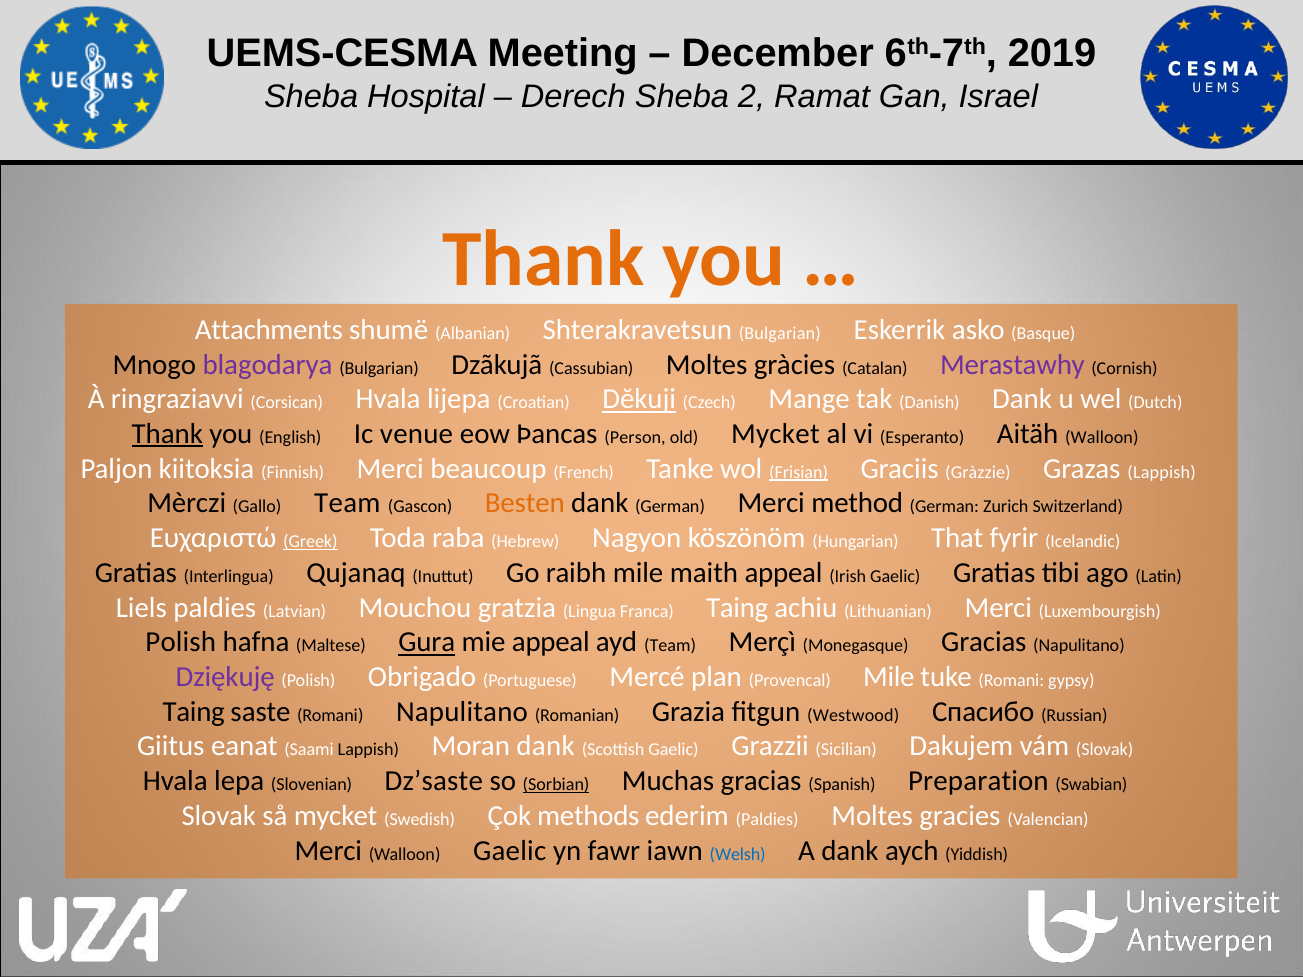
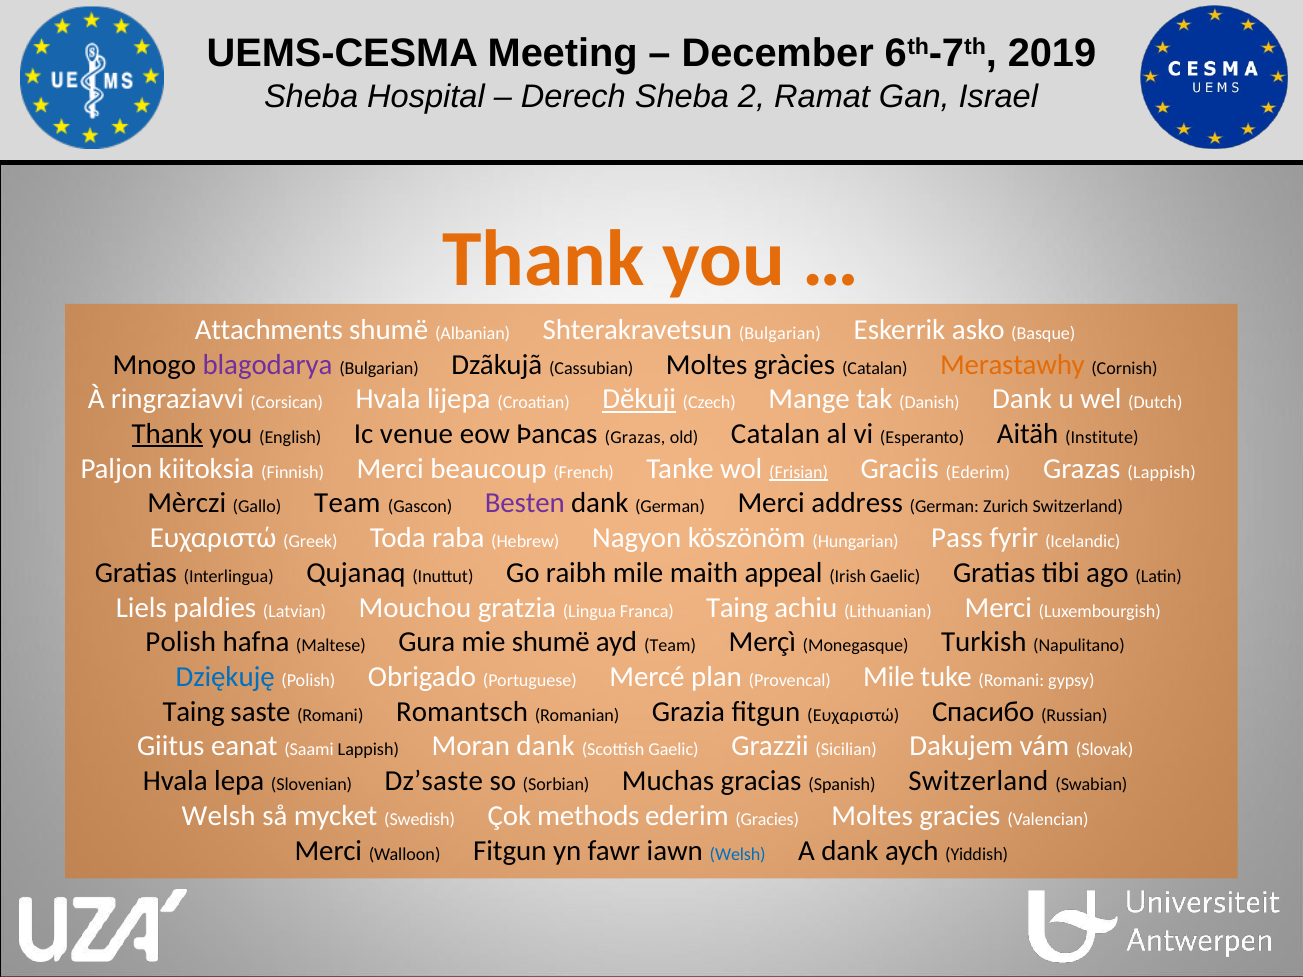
Merastawhy colour: purple -> orange (1012, 365)
Þancas Person: Person -> Grazas (635, 438)
old Mycket: Mycket -> Catalan (776, 434)
Aitäh Walloon: Walloon -> Institute (1102, 438)
Graciis Gràzzie: Gràzzie -> Ederim (978, 472)
Besten colour: orange -> purple (525, 503)
method: method -> address (857, 503)
Greek underline: present -> none (310, 542)
That: That -> Pass (957, 538)
Gura underline: present -> none (427, 642)
mie appeal: appeal -> shumë (551, 642)
Monegasque Gracias: Gracias -> Turkish (984, 642)
Dziękuję colour: purple -> blue (225, 677)
Romani Napulitano: Napulitano -> Romantsch (462, 712)
fitgun Westwood: Westwood -> Ευχαριστώ (853, 715)
Sorbian underline: present -> none (556, 785)
Spanish Preparation: Preparation -> Switzerland (978, 781)
Slovak: Slovak -> Welsh (219, 816)
ederim Paldies: Paldies -> Gracies (767, 820)
Walloon Gaelic: Gaelic -> Fitgun (510, 851)
